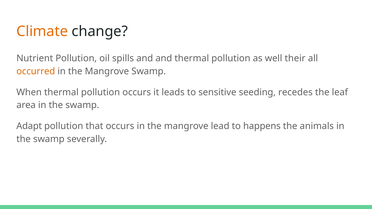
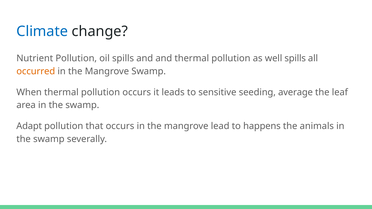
Climate colour: orange -> blue (42, 32)
well their: their -> spills (295, 59)
recedes: recedes -> average (295, 92)
